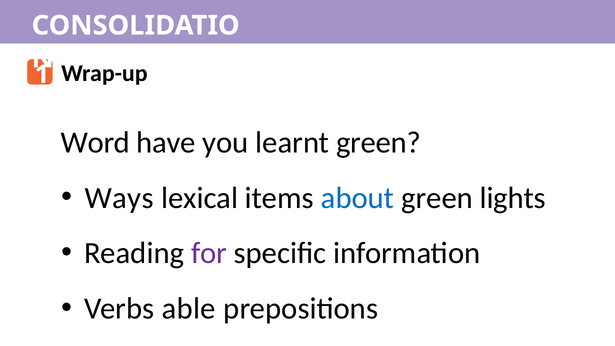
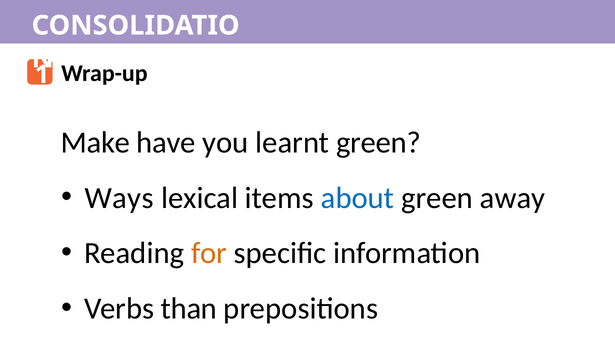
Word: Word -> Make (95, 143)
lights: lights -> away (513, 198)
for colour: purple -> orange (209, 253)
able: able -> than (189, 309)
